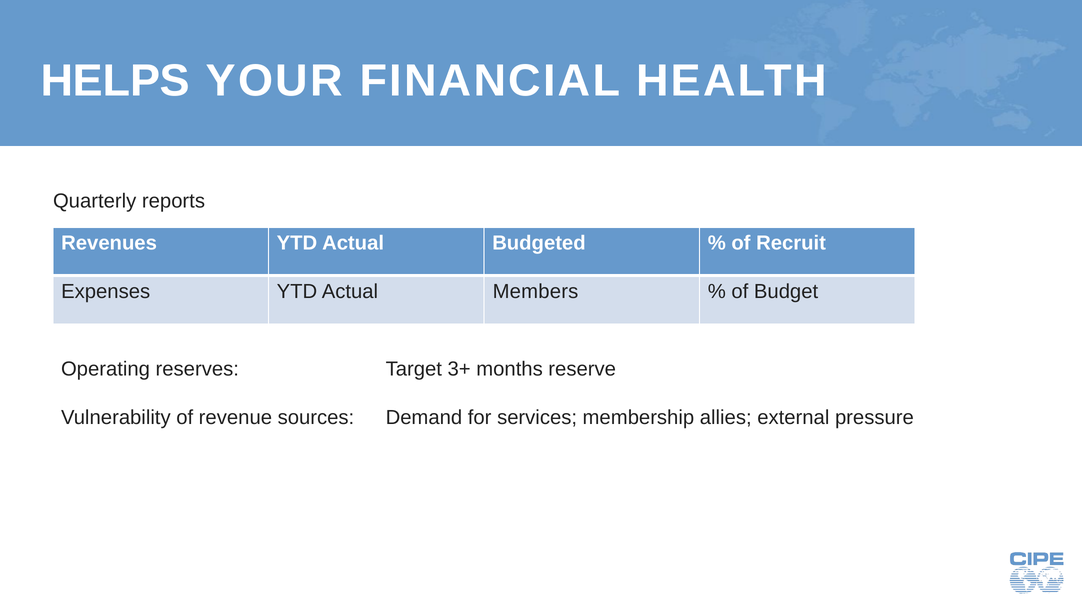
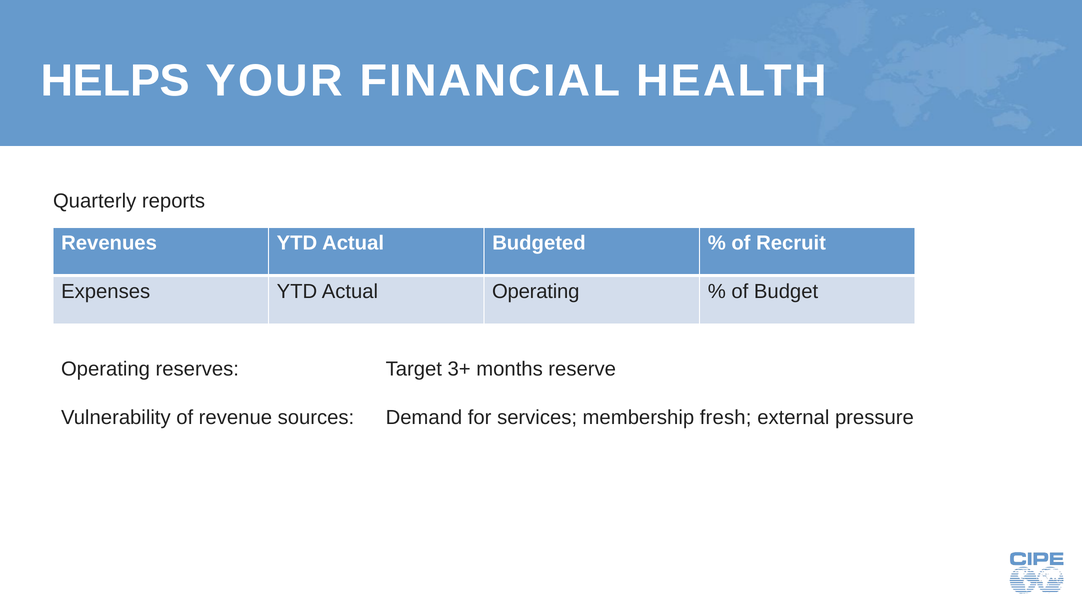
Actual Members: Members -> Operating (536, 291)
allies: allies -> fresh (726, 417)
